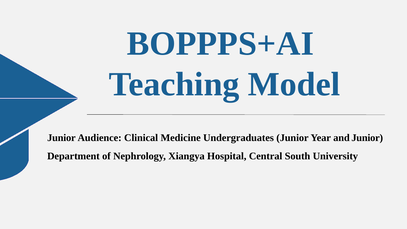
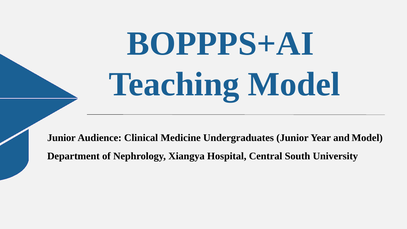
and Junior: Junior -> Model (367, 138)
